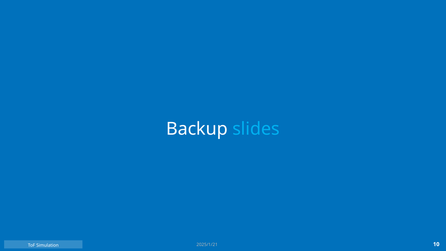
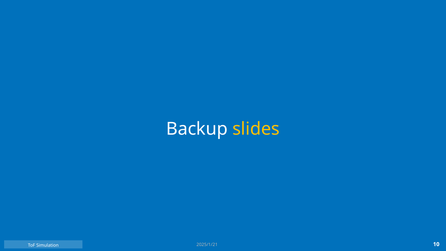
slides colour: light blue -> yellow (256, 129)
